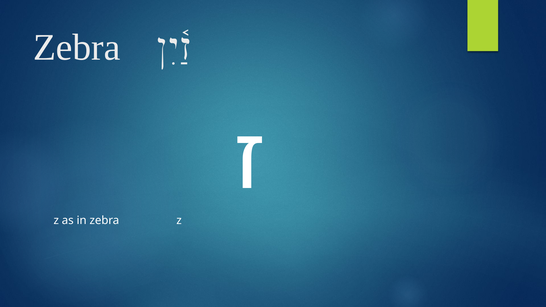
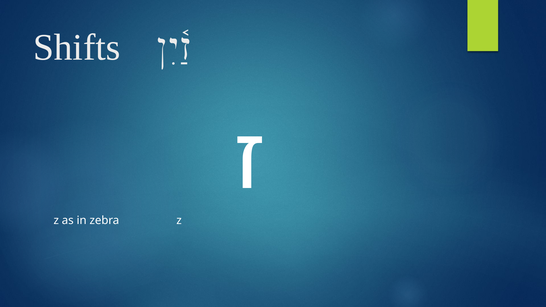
Zebra: Zebra -> Shifts (77, 47)
